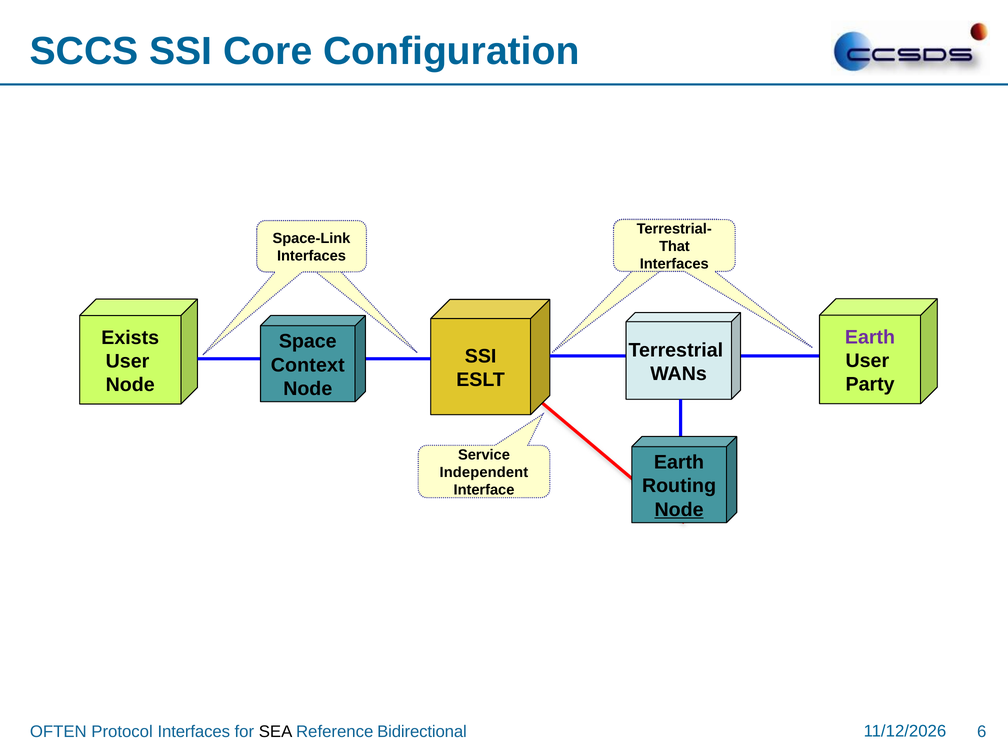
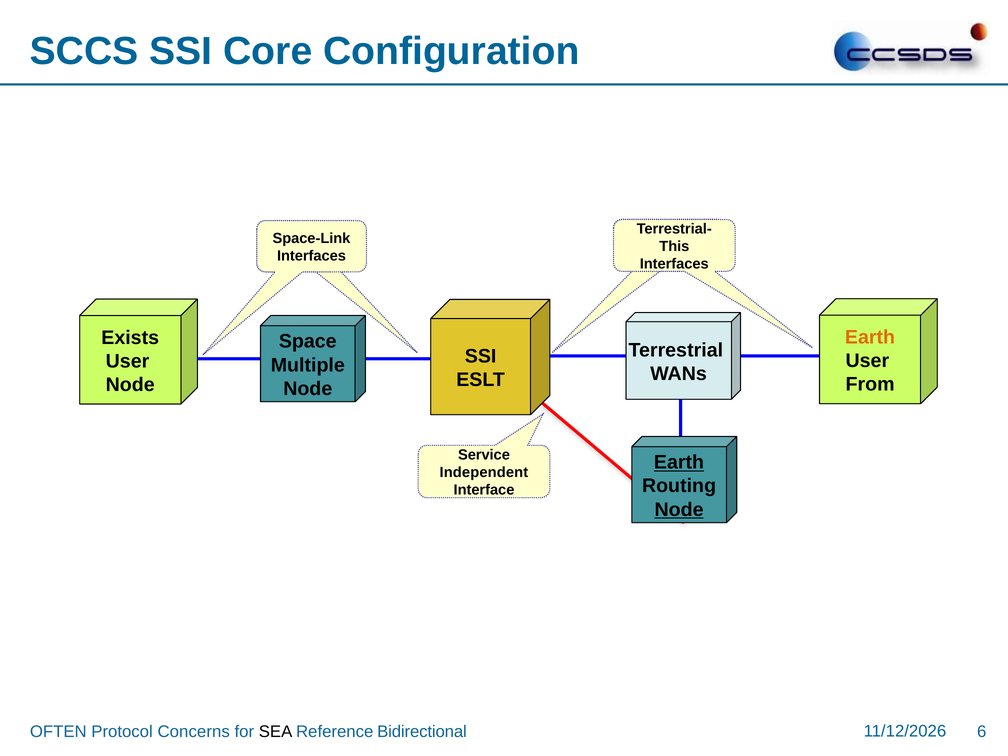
That: That -> This (674, 246)
Earth colour: purple -> orange (870, 337)
Context: Context -> Multiple (308, 365)
Party: Party -> From (870, 384)
Earth underline: none -> present (679, 462)
Protocol Interfaces: Interfaces -> Concerns (194, 732)
